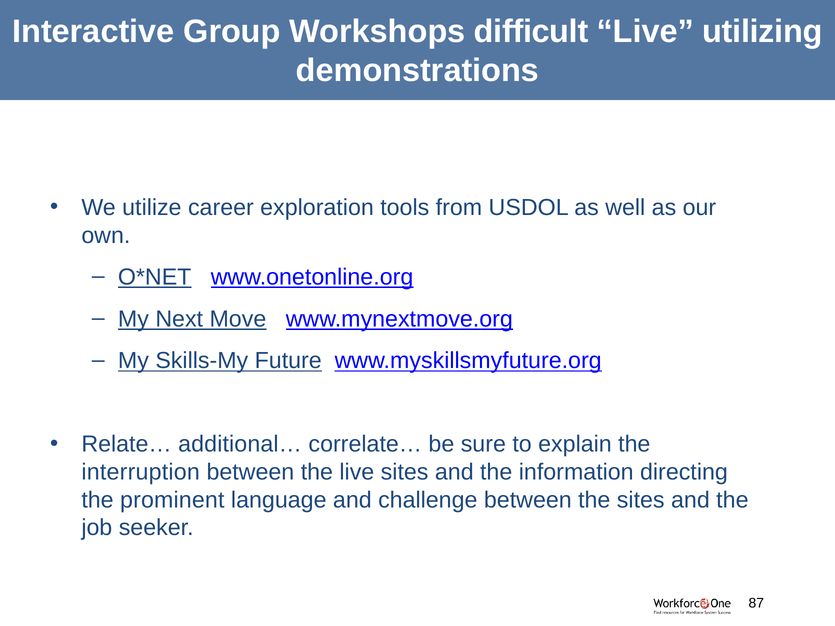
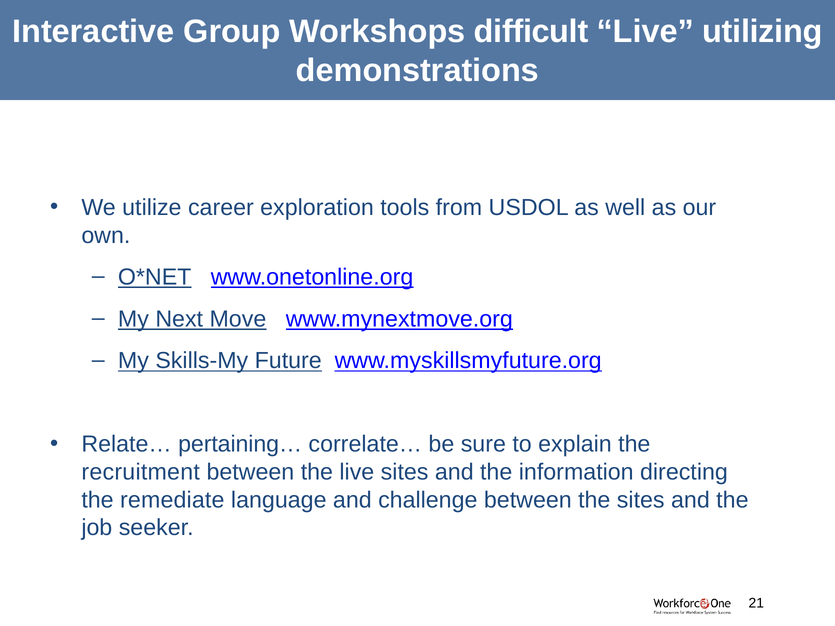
additional…: additional… -> pertaining… (240, 444)
interruption: interruption -> recruitment (141, 472)
prominent: prominent -> remediate (172, 500)
87: 87 -> 21 (756, 604)
